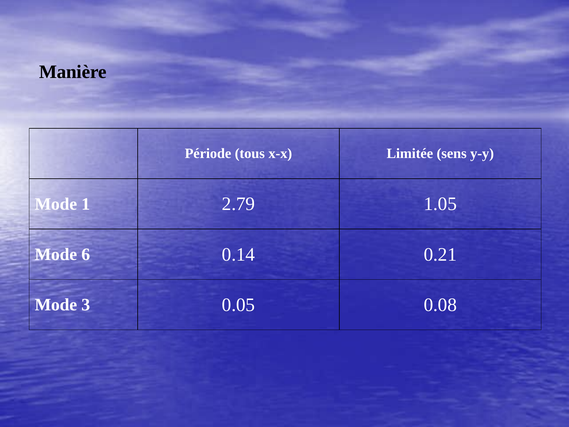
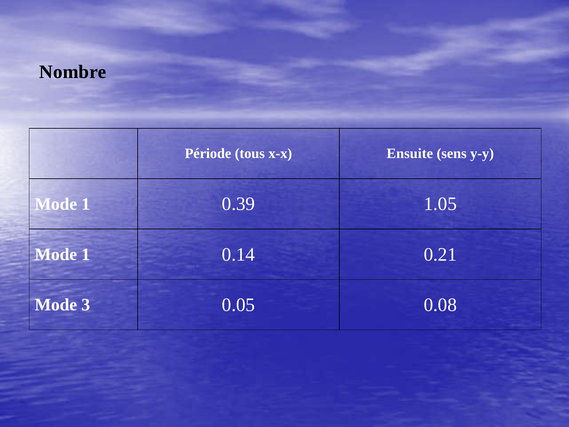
Manière: Manière -> Nombre (73, 72)
Limitée: Limitée -> Ensuite (410, 154)
2.79: 2.79 -> 0.39 (239, 204)
6: 6 -> 1 (86, 254)
